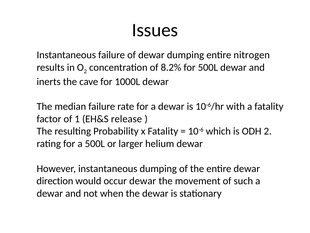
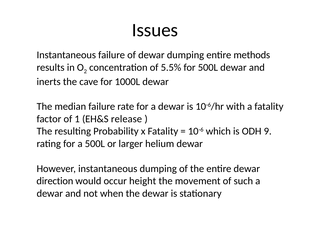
nitrogen: nitrogen -> methods (252, 55)
8.2%: 8.2% -> 5.5% (171, 67)
ODH 2: 2 -> 9 (268, 131)
occur dewar: dewar -> height (143, 181)
